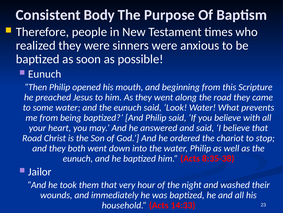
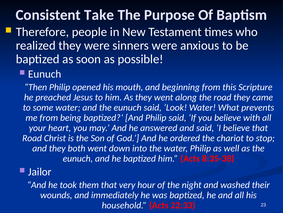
Body: Body -> Take (99, 15)
14:33: 14:33 -> 22:33 (183, 205)
